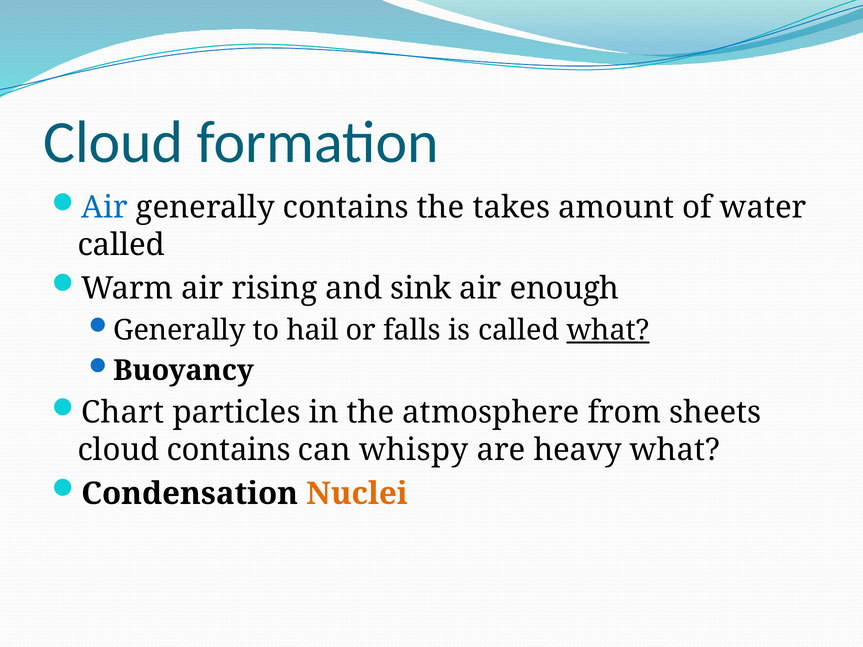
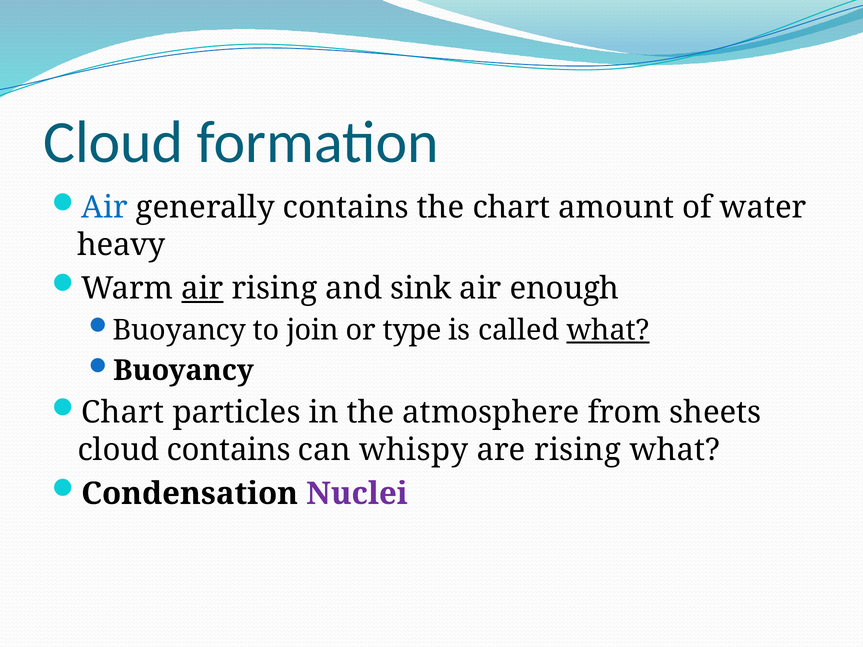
the takes: takes -> chart (511, 208)
called: called -> heavy (121, 245)
air underline: none -> present (203, 289)
Generally: Generally -> Buoyancy (179, 330)
hail: hail -> join (313, 330)
falls: falls -> type (412, 330)
are heavy: heavy -> rising (578, 450)
Nuclei colour: orange -> purple (357, 494)
